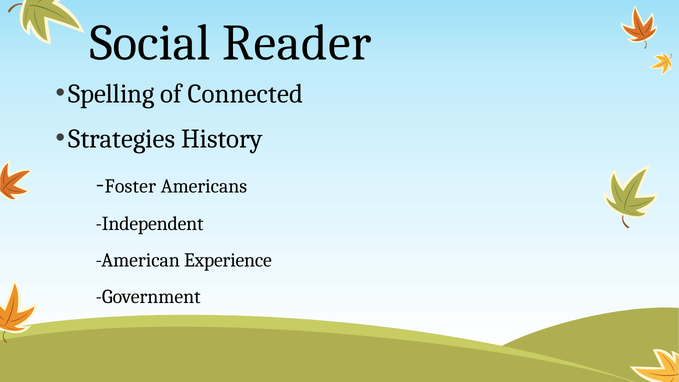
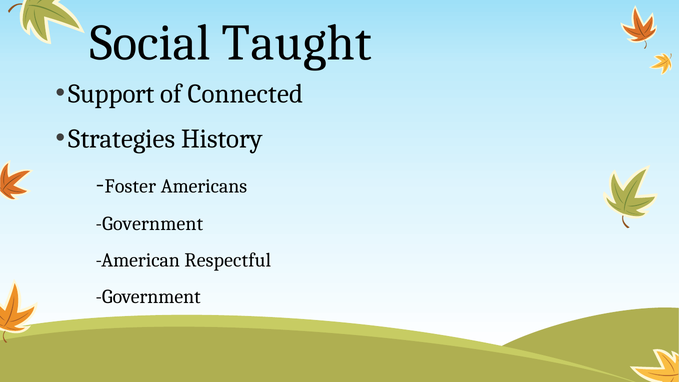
Reader: Reader -> Taught (297, 43)
Spelling: Spelling -> Support (111, 94)
Independent: Independent -> Government (149, 224)
Experience: Experience -> Respectful (228, 260)
